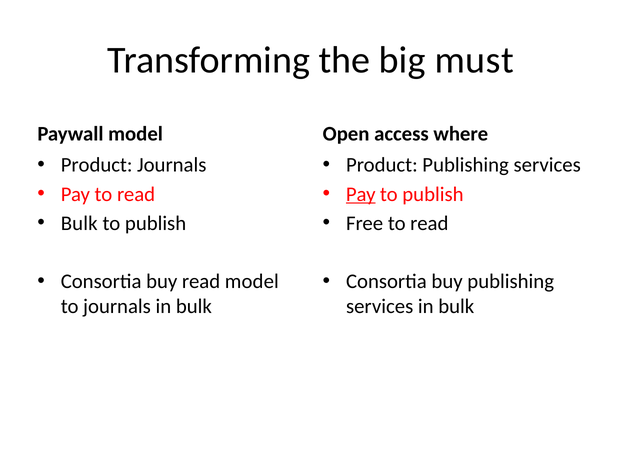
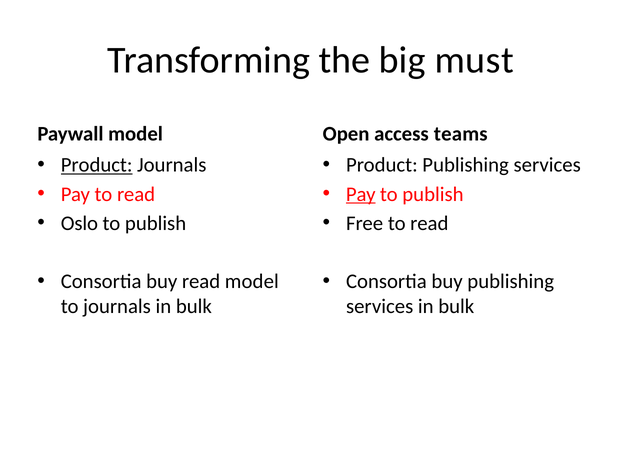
where: where -> teams (461, 134)
Product underline: none -> present (97, 165)
Bulk: Bulk -> Oslo (79, 223)
